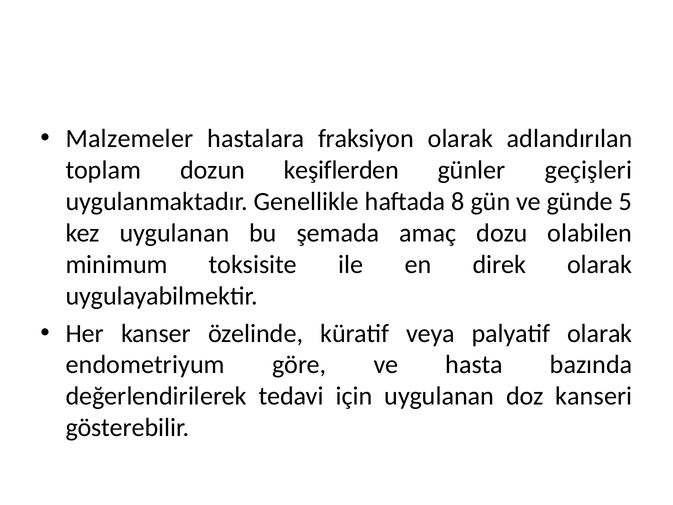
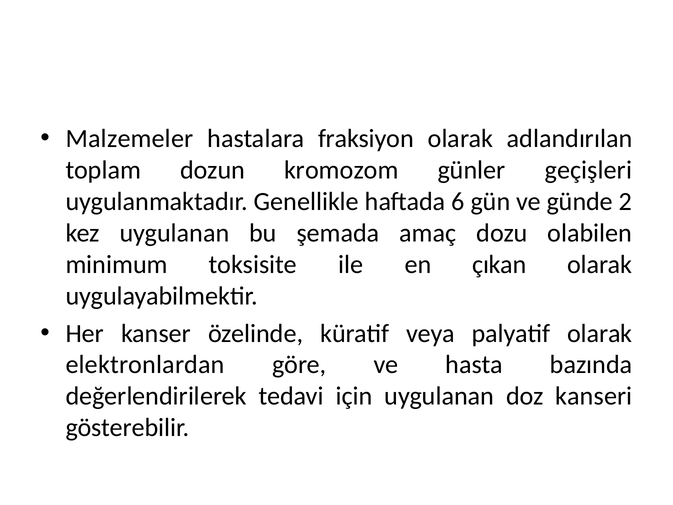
keşiflerden: keşiflerden -> kromozom (341, 170)
8: 8 -> 6 (458, 202)
5: 5 -> 2 (626, 202)
direk: direk -> çıkan (499, 264)
endometriyum: endometriyum -> elektronlardan (145, 365)
